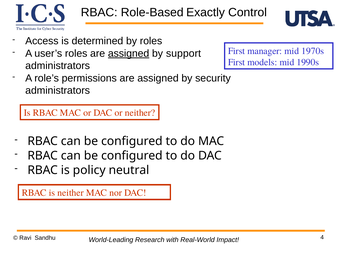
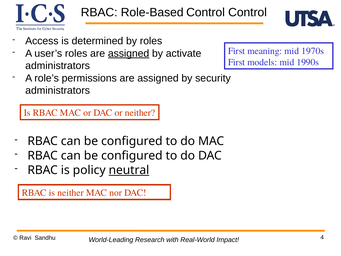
Role-Based Exactly: Exactly -> Control (206, 12)
manager: manager -> meaning (265, 51)
support: support -> activate (184, 53)
neutral underline: none -> present (129, 170)
